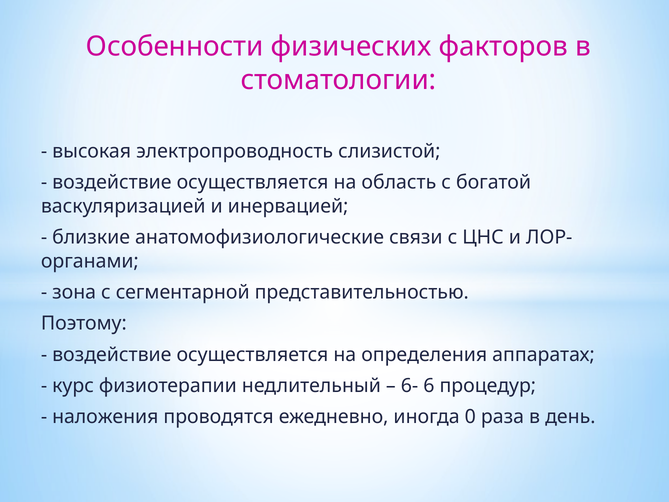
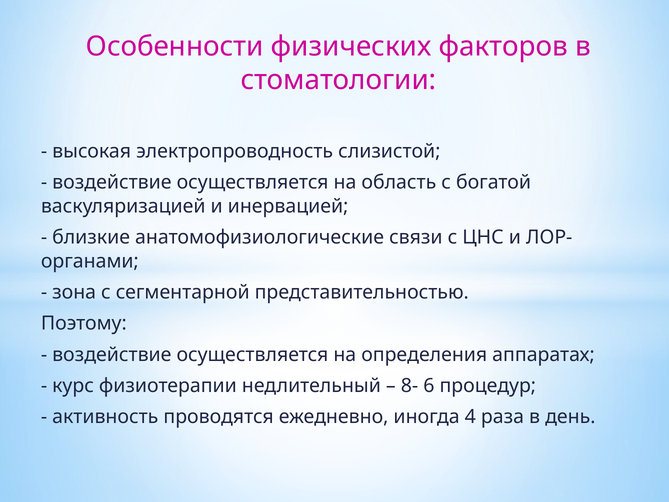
6-: 6- -> 8- (409, 386)
наложения: наложения -> активность (105, 417)
0: 0 -> 4 (470, 417)
